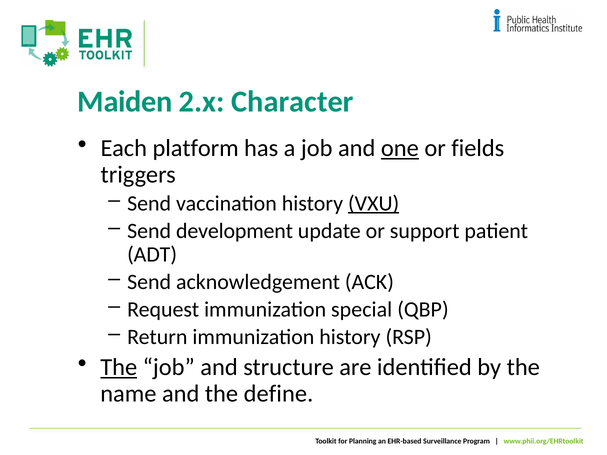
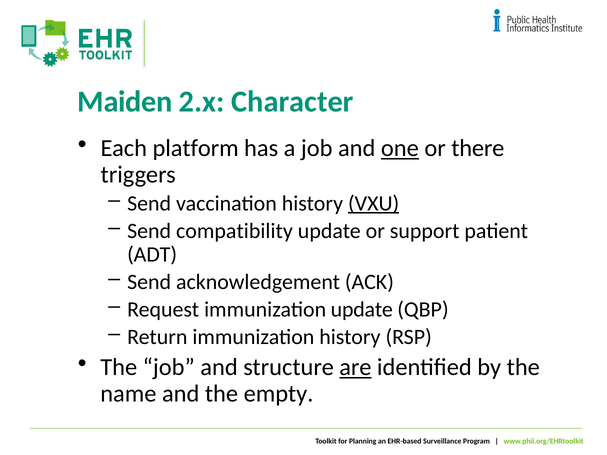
fields: fields -> there (478, 148)
development: development -> compatibility (234, 231)
immunization special: special -> update (362, 310)
The underline: present -> none (119, 367)
are underline: none -> present (355, 367)
define: define -> empty (279, 394)
